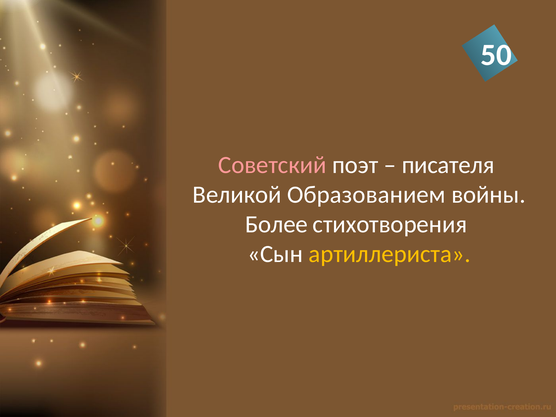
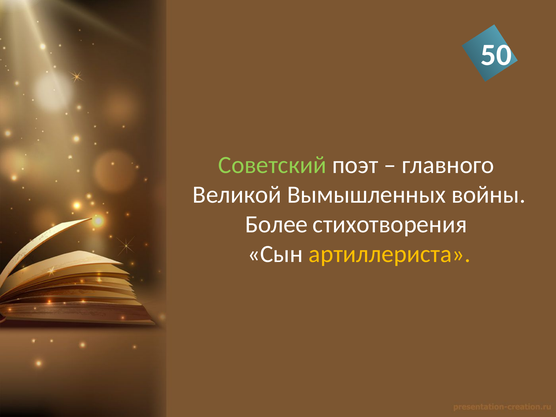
Советский colour: pink -> light green (272, 165)
писателя: писателя -> главного (448, 165)
Образованием: Образованием -> Вымышленных (366, 195)
